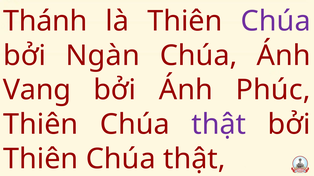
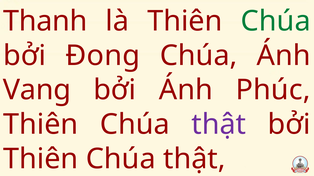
Thánh: Thánh -> Thanh (45, 21)
Chúa colour: purple -> green (276, 21)
Ngàn: Ngàn -> Đong (103, 56)
